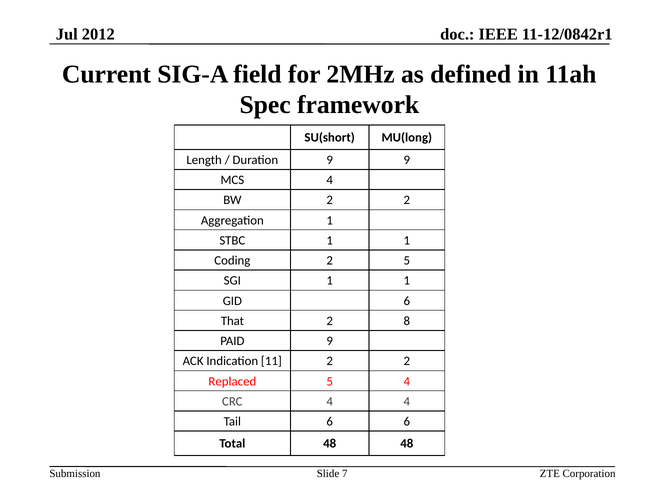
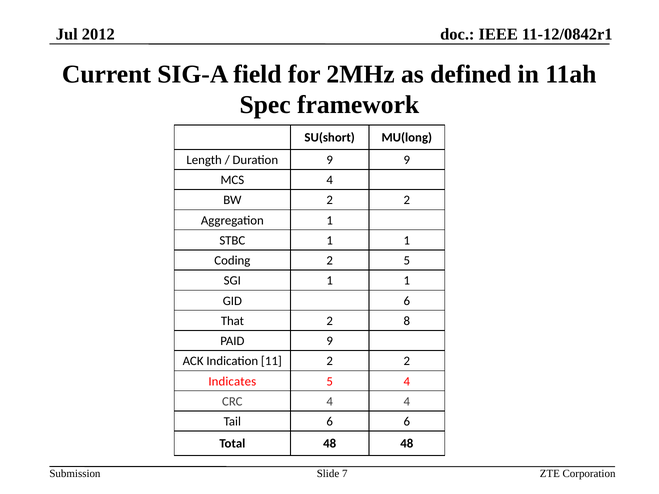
Replaced: Replaced -> Indicates (232, 381)
